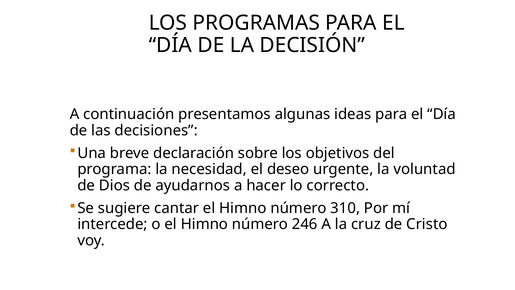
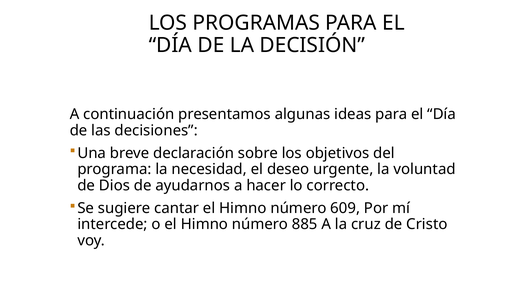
310: 310 -> 609 (345, 208)
246: 246 -> 885 (305, 224)
